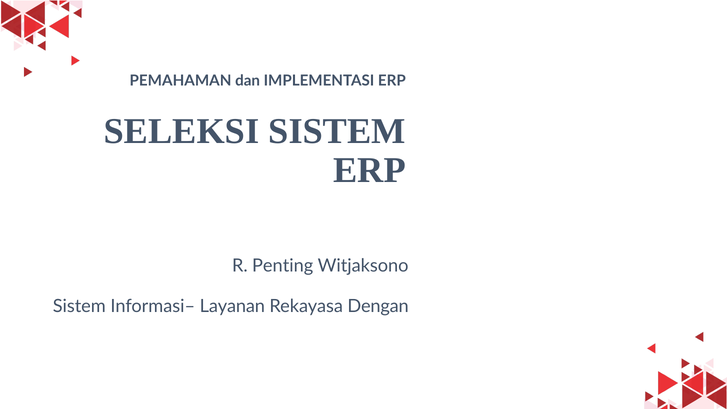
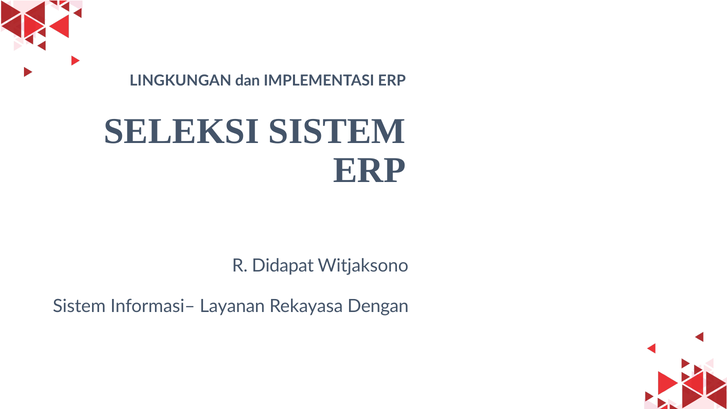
PEMAHAMAN: PEMAHAMAN -> LINGKUNGAN (181, 81)
Penting: Penting -> Didapat (283, 266)
